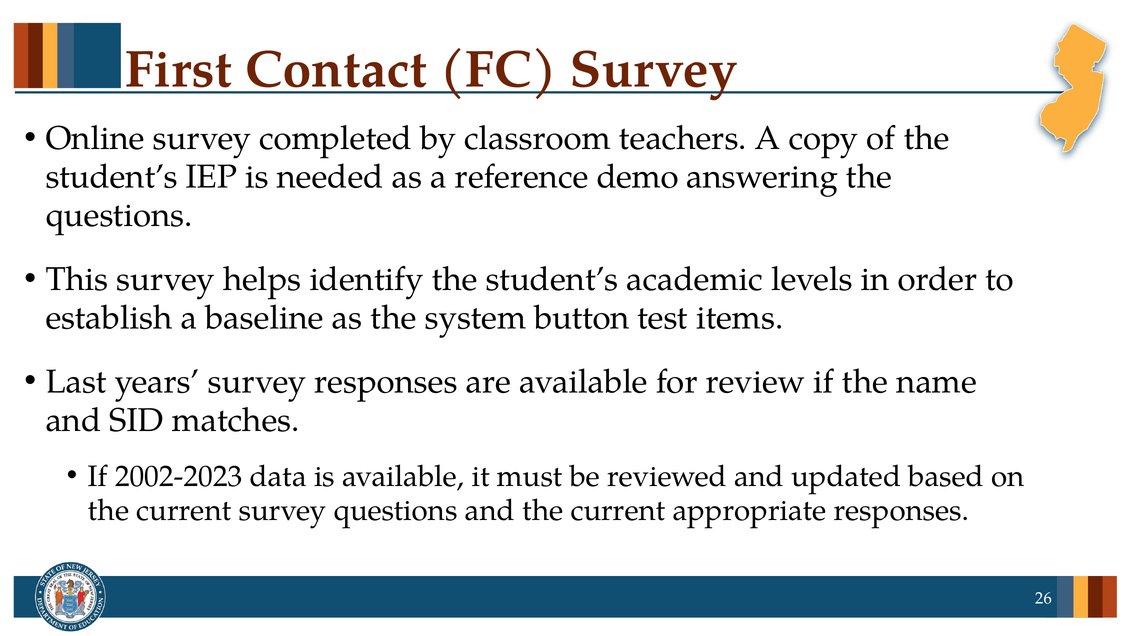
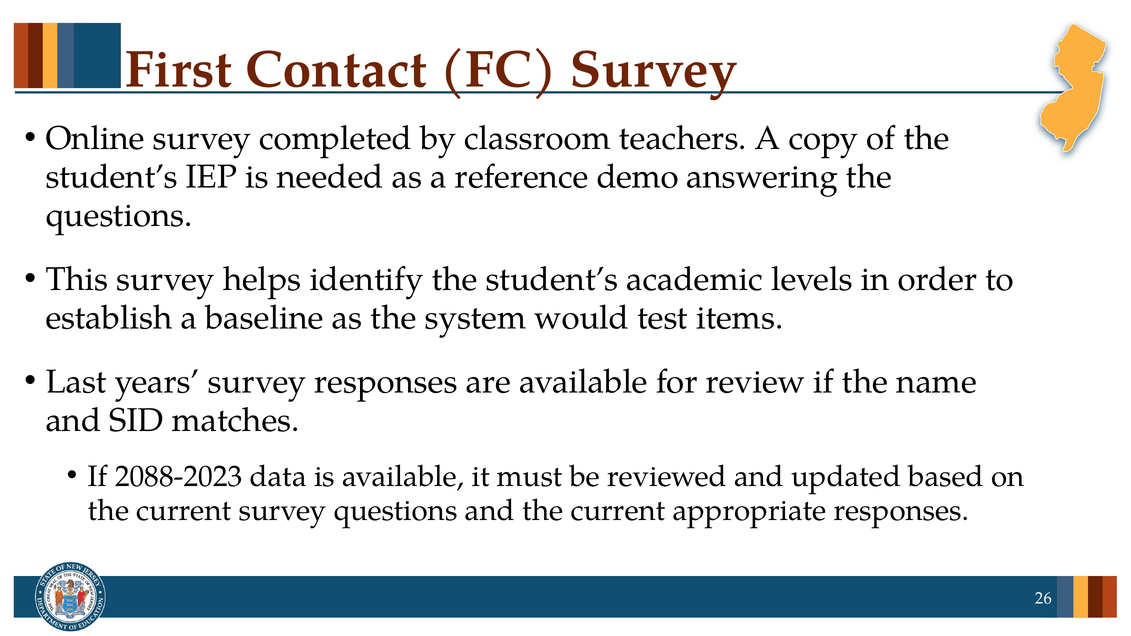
button: button -> would (582, 318)
2002-2023: 2002-2023 -> 2088-2023 (179, 477)
